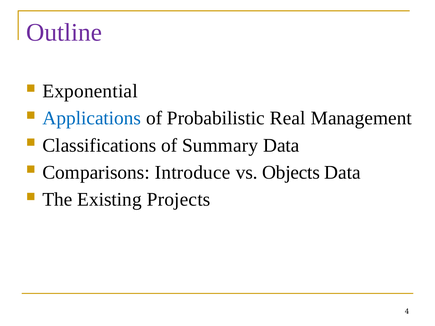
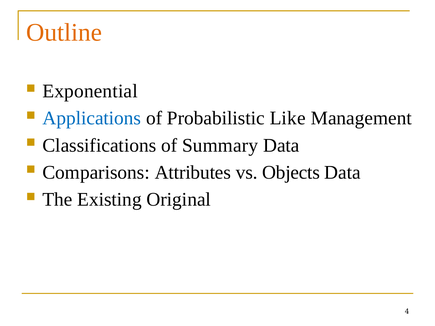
Outline colour: purple -> orange (64, 32)
Real: Real -> Like (288, 118)
Introduce: Introduce -> Attributes (193, 172)
Projects: Projects -> Original (179, 200)
